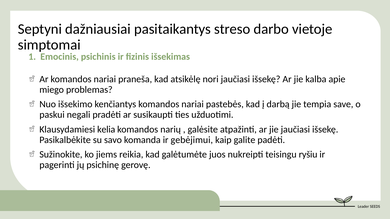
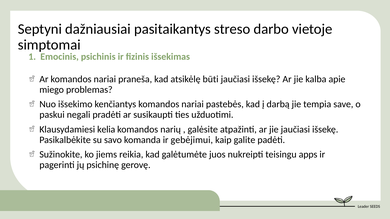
nori: nori -> būti (211, 79)
ryšiu: ryšiu -> apps (308, 155)
